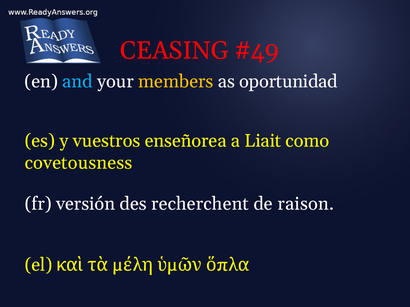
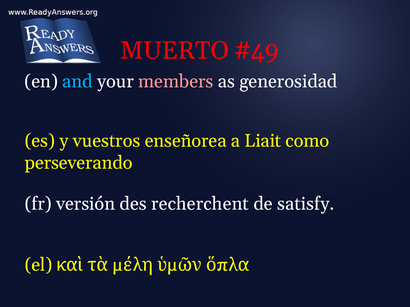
CEASING: CEASING -> MUERTO (175, 51)
members colour: yellow -> pink (176, 82)
oportunidad: oportunidad -> generosidad (288, 82)
covetousness: covetousness -> perseverando (79, 163)
raison: raison -> satisfy (306, 204)
